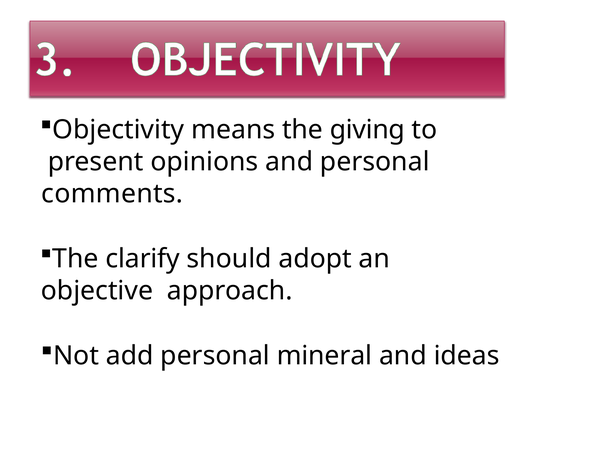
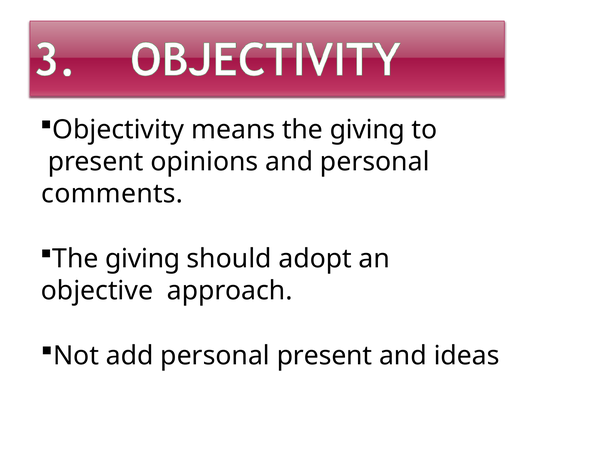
clarify: clarify -> giving (143, 259)
personal mineral: mineral -> present (324, 356)
